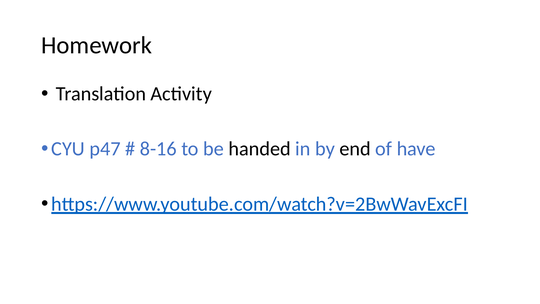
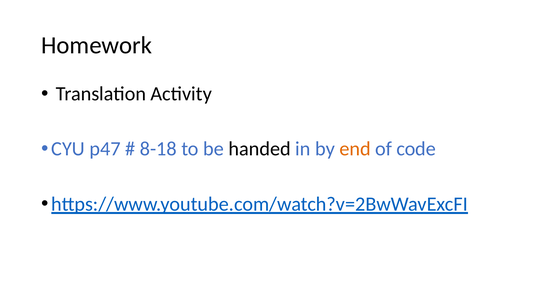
8-16: 8-16 -> 8-18 (158, 149)
end colour: black -> orange (355, 149)
have: have -> code (416, 149)
